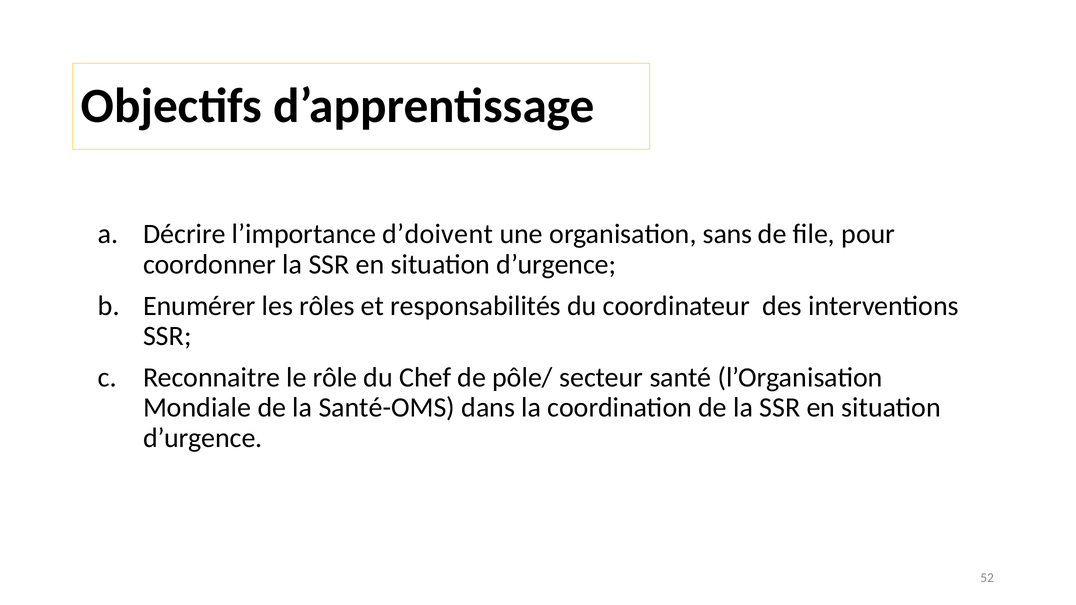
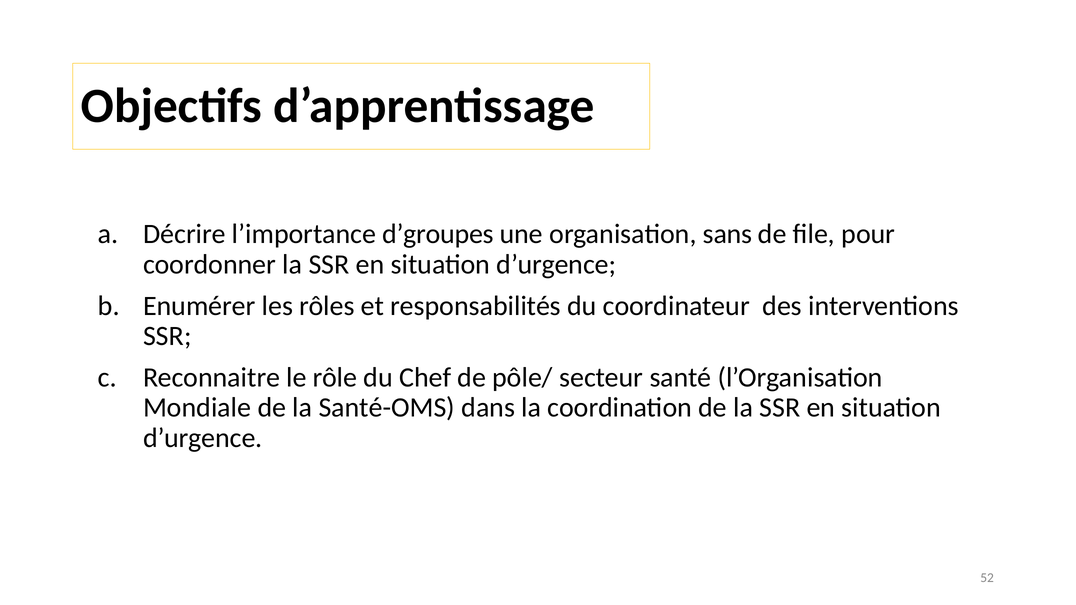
d’doivent: d’doivent -> d’groupes (438, 234)
